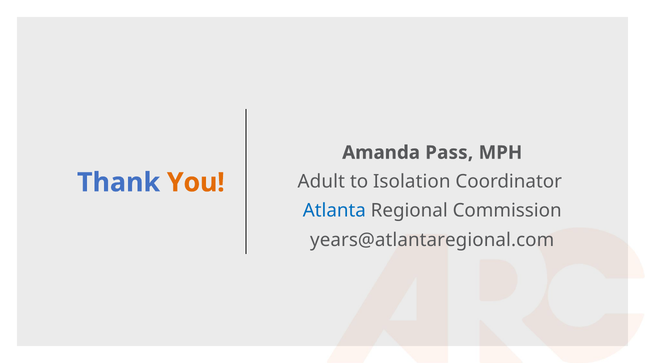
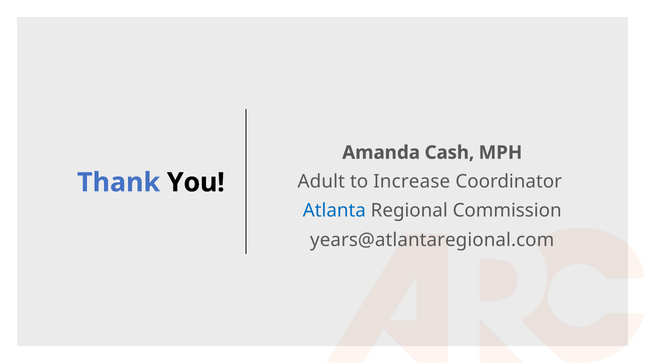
Pass: Pass -> Cash (449, 153)
Isolation: Isolation -> Increase (412, 182)
You colour: orange -> black (196, 182)
